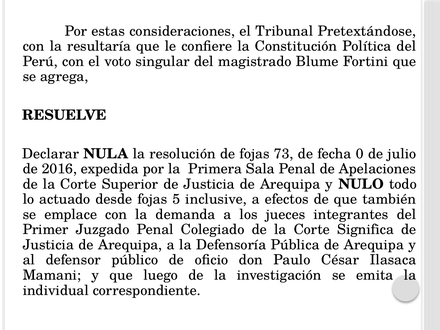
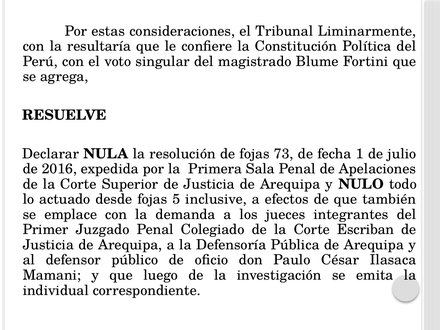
Pretextándose: Pretextándose -> Liminarmente (367, 31)
0: 0 -> 1 (360, 154)
Significa: Significa -> Escriban (366, 230)
